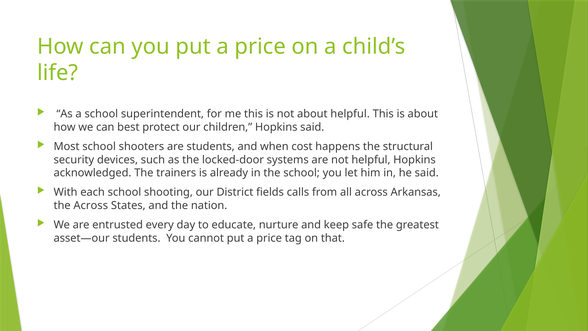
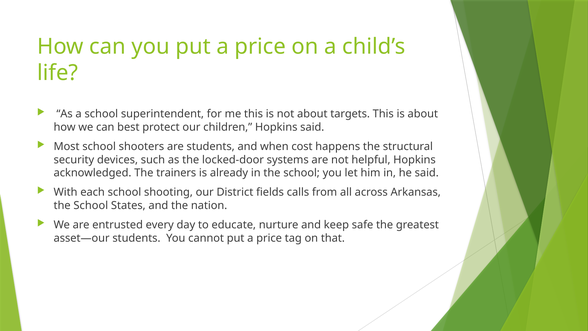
about helpful: helpful -> targets (350, 114)
Across: Across -> School (91, 205)
